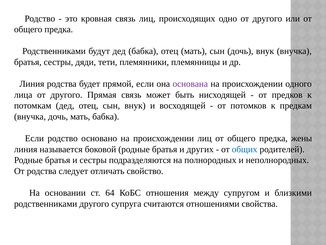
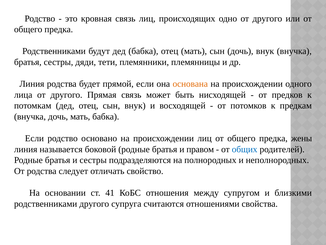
основана colour: purple -> orange (190, 84)
других: других -> правом (200, 149)
64: 64 -> 41 (110, 192)
